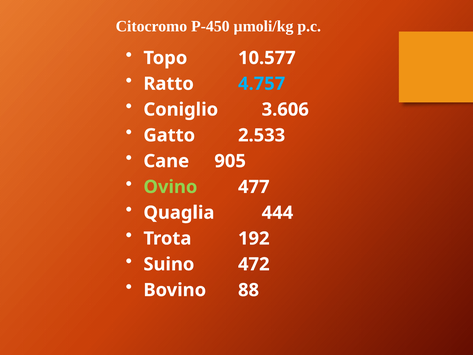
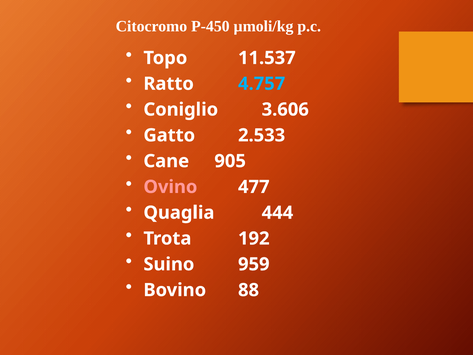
10.577: 10.577 -> 11.537 (267, 58)
Ovino colour: light green -> pink (170, 187)
472: 472 -> 959 (254, 264)
